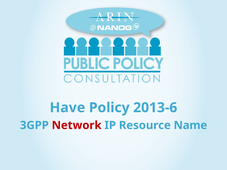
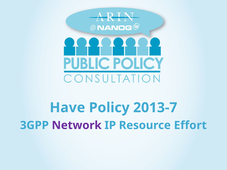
2013-6: 2013-6 -> 2013-7 (155, 108)
Network colour: red -> purple (77, 125)
Name: Name -> Effort (190, 125)
